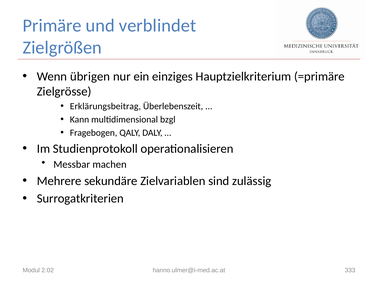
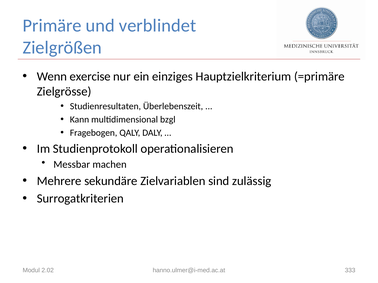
übrigen: übrigen -> exercise (90, 76)
Erklärungsbeitrag: Erklärungsbeitrag -> Studienresultaten (105, 107)
